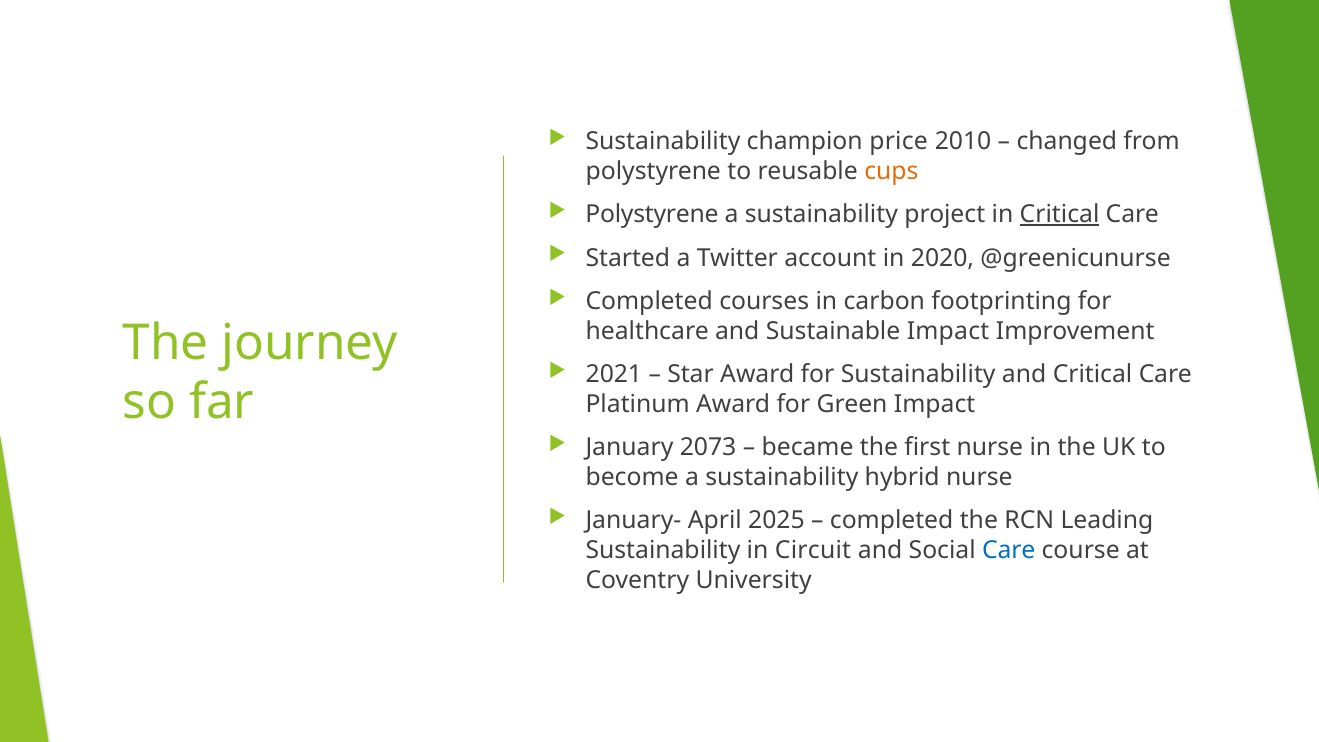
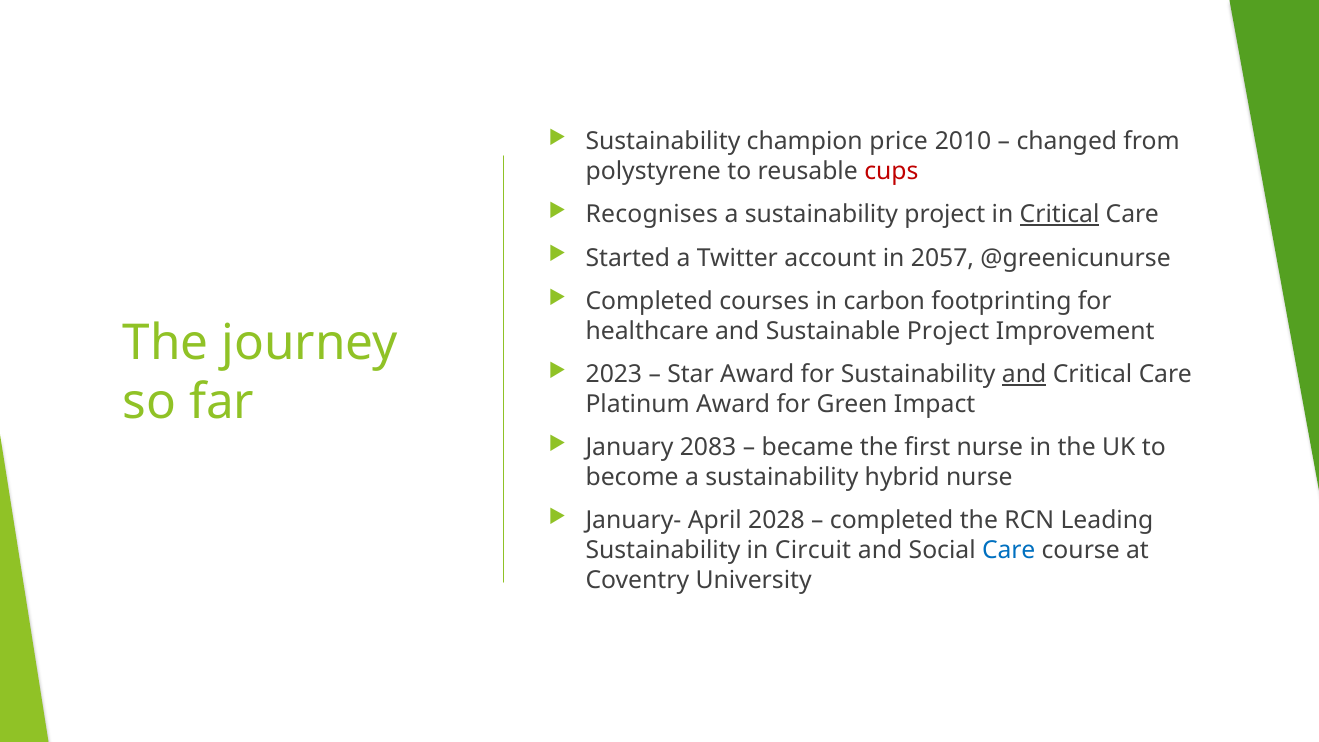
cups colour: orange -> red (891, 171)
Polystyrene: Polystyrene -> Recognises (652, 215)
2020: 2020 -> 2057 (942, 258)
Sustainable Impact: Impact -> Project (948, 331)
2021: 2021 -> 2023 (614, 375)
and underline: none -> present (1024, 375)
2073: 2073 -> 2083 (708, 448)
2025: 2025 -> 2028 (776, 521)
